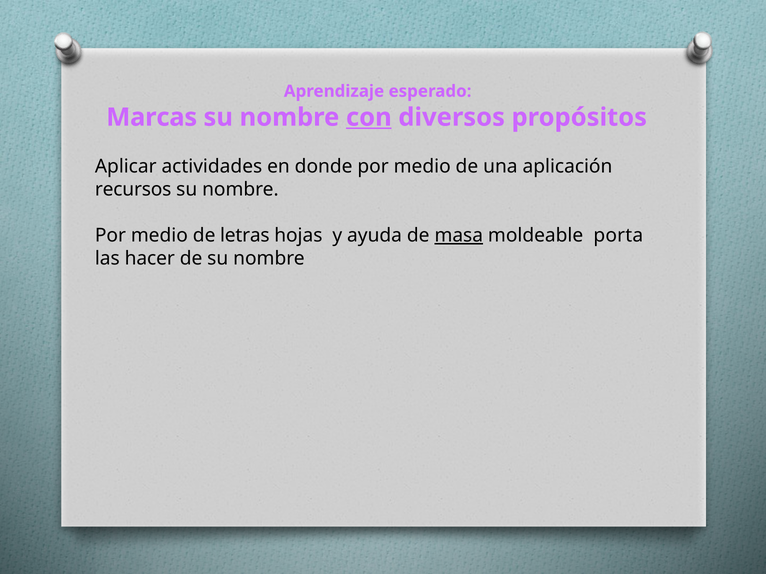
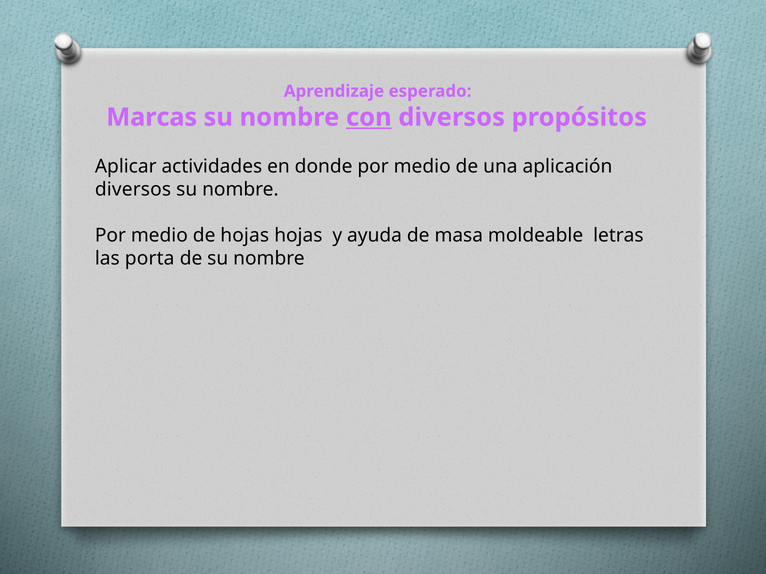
recursos: recursos -> diversos (133, 190)
de letras: letras -> hojas (245, 236)
masa underline: present -> none (459, 236)
porta: porta -> letras (618, 236)
hacer: hacer -> porta (150, 259)
